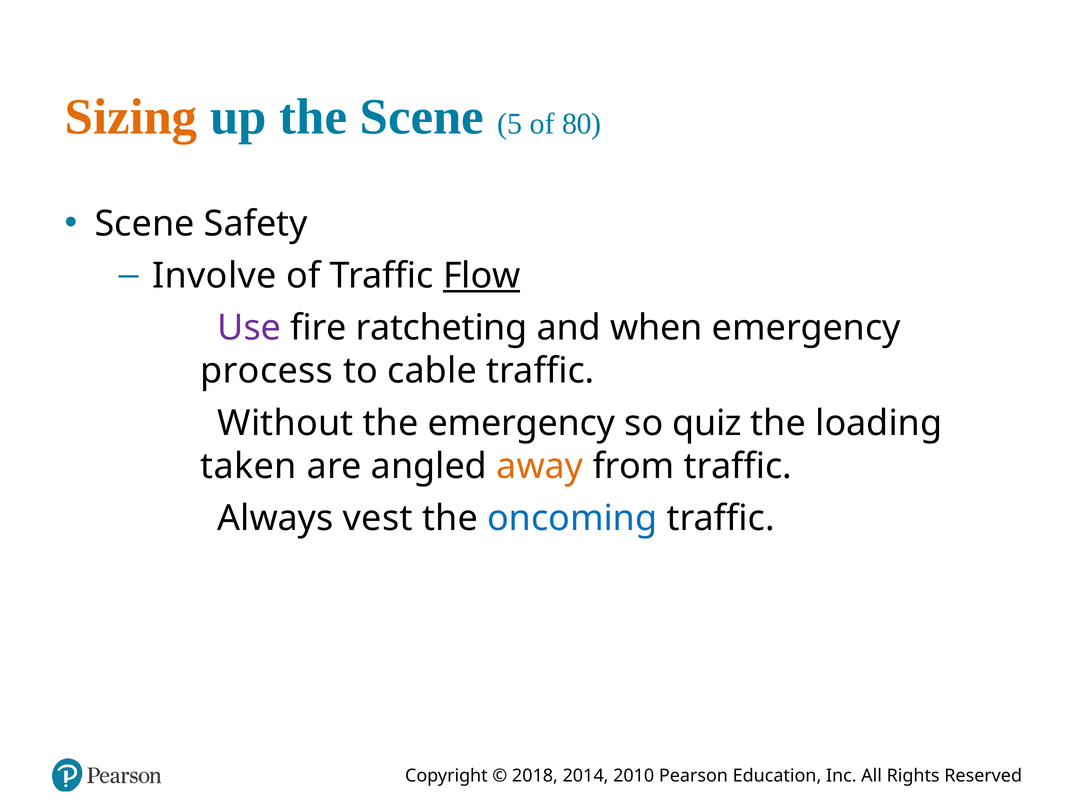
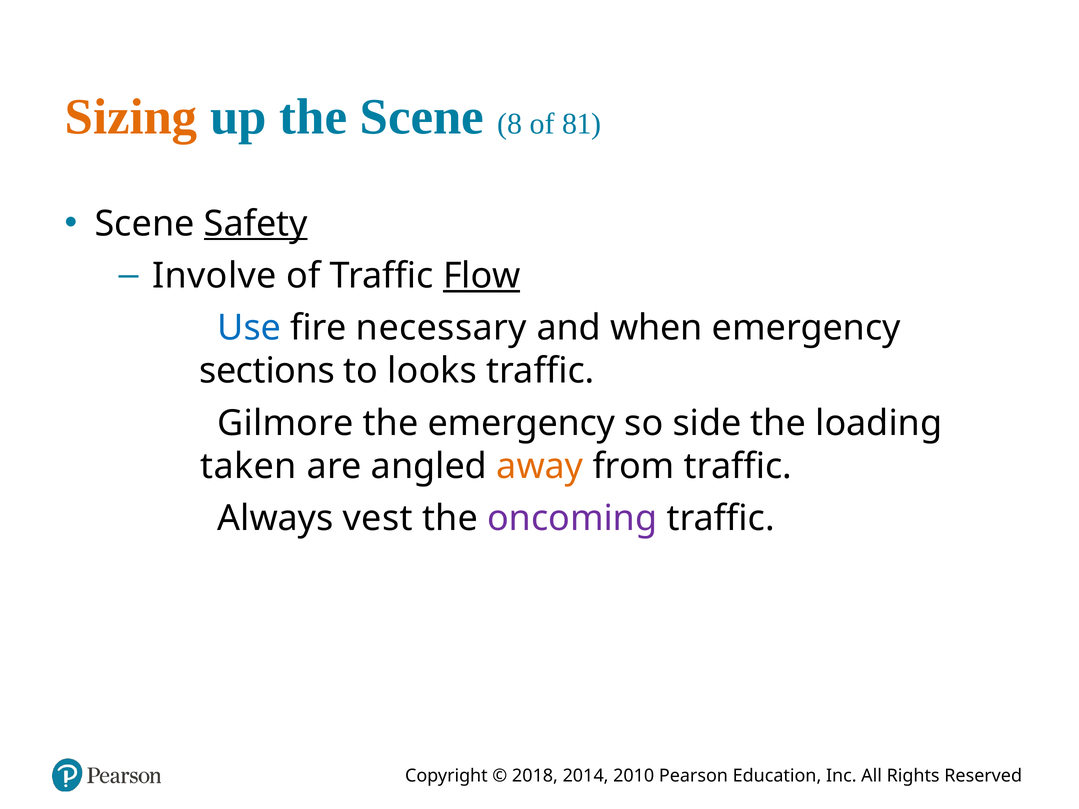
5: 5 -> 8 (510, 124)
80: 80 -> 81 (582, 124)
Safety underline: none -> present (256, 224)
Use colour: purple -> blue (249, 328)
ratcheting: ratcheting -> necessary (441, 328)
process: process -> sections (267, 371)
cable: cable -> looks (432, 371)
Without: Without -> Gilmore (285, 423)
quiz: quiz -> side (707, 423)
oncoming colour: blue -> purple (572, 519)
